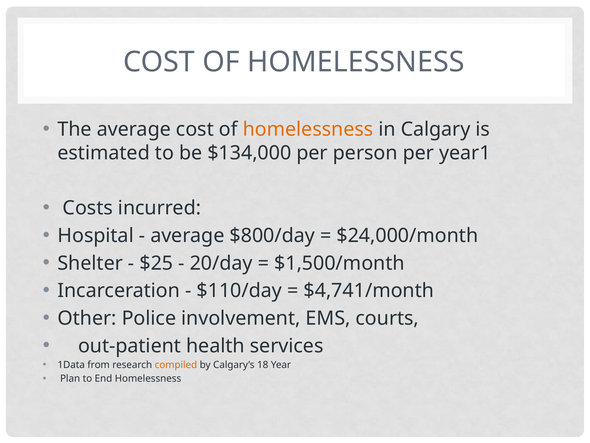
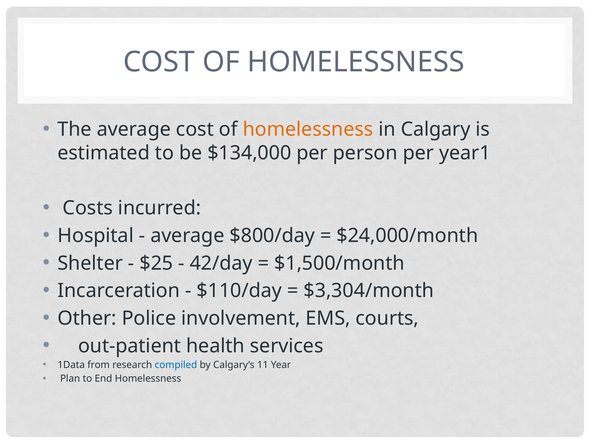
20/day: 20/day -> 42/day (221, 263)
$4,741/month: $4,741/month -> $3,304/month (369, 290)
compiled colour: orange -> blue (176, 364)
18: 18 -> 11 (263, 364)
